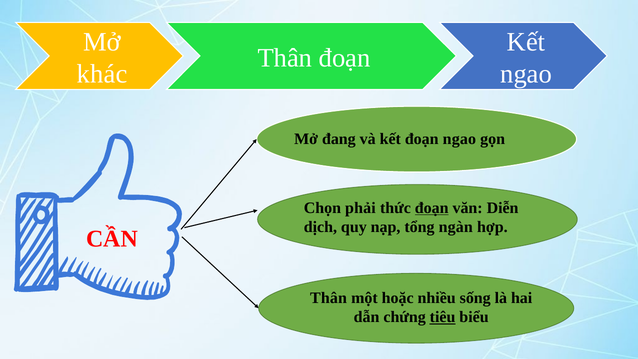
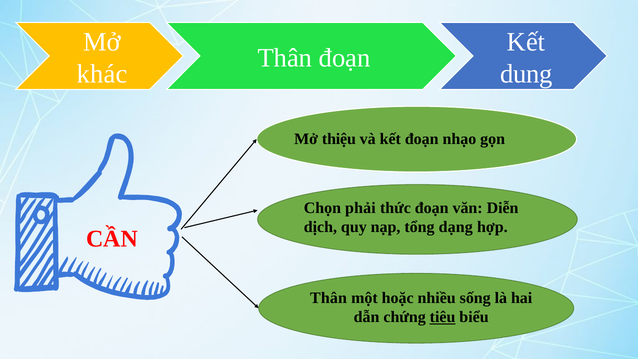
ngao: ngao -> dung (526, 74)
đang: đang -> thiệu (339, 139)
đoạn ngao: ngao -> nhạo (459, 139)
đoạn underline: present -> none (432, 208)
ngàn: ngàn -> dạng (456, 227)
